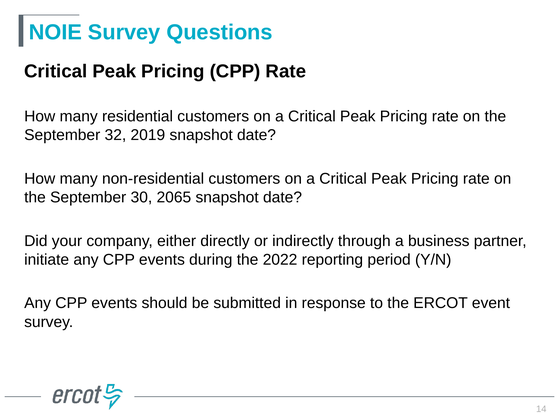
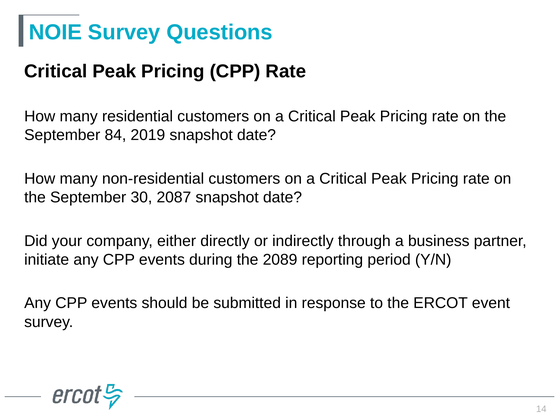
32: 32 -> 84 (115, 135)
2065: 2065 -> 2087 (174, 197)
2022: 2022 -> 2089 (280, 260)
